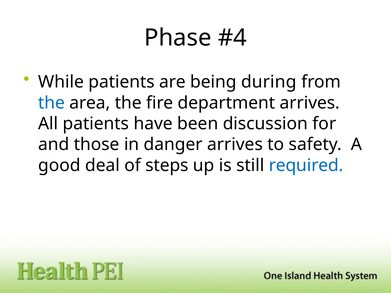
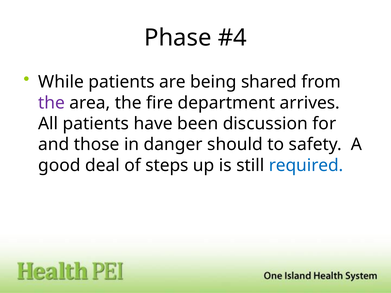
during: during -> shared (269, 82)
the colour: blue -> purple (52, 103)
danger arrives: arrives -> should (235, 145)
